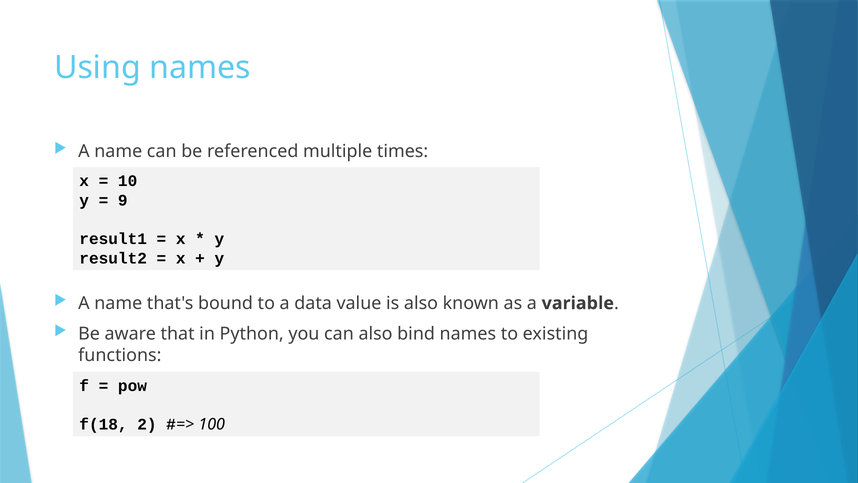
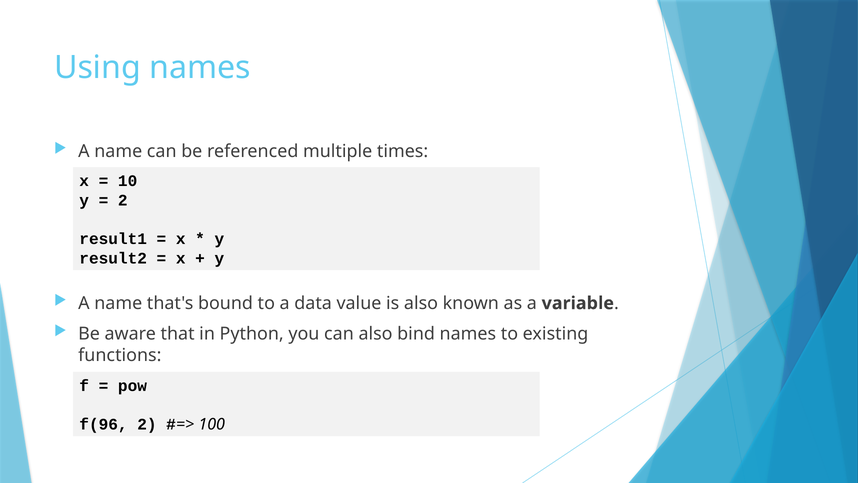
9: 9 -> 2 (123, 200)
f(18: f(18 -> f(96 (104, 424)
